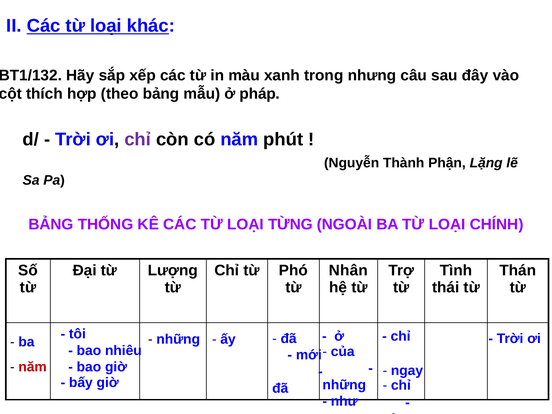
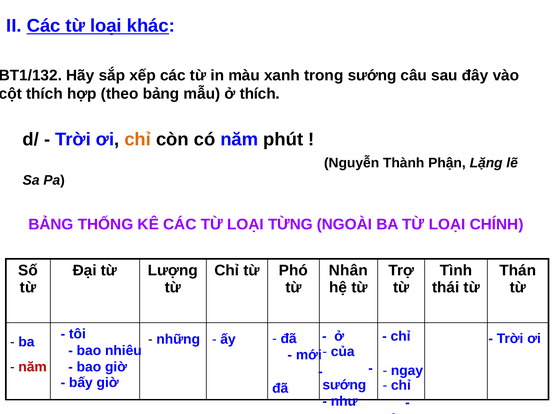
trong nhưng: nhưng -> sướng (372, 75)
ở pháp: pháp -> thích (260, 94)
chỉ colour: purple -> orange (138, 139)
những: những -> sướng (344, 385)
